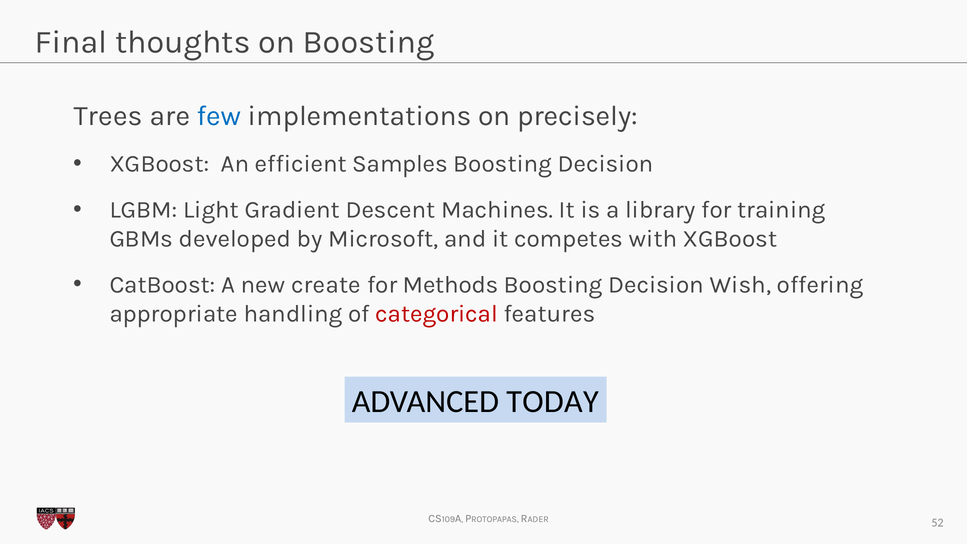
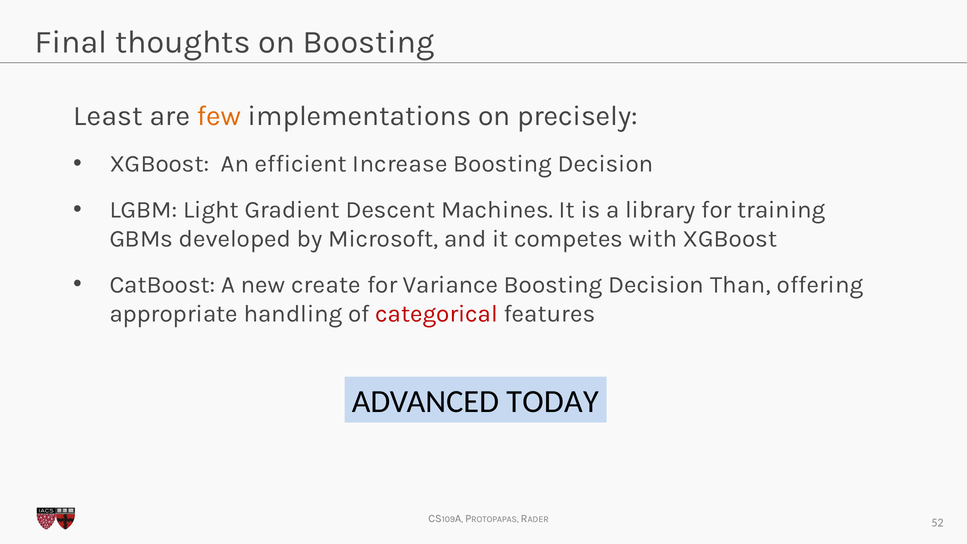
Trees: Trees -> Least (108, 116)
few colour: blue -> orange (219, 116)
Samples: Samples -> Increase (400, 164)
Methods: Methods -> Variance (451, 285)
Wish: Wish -> Than (740, 285)
